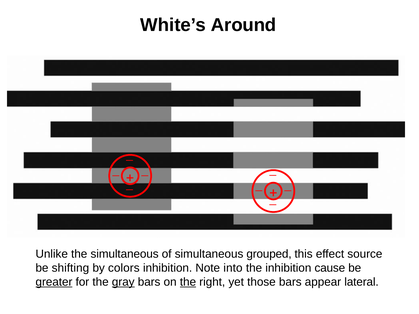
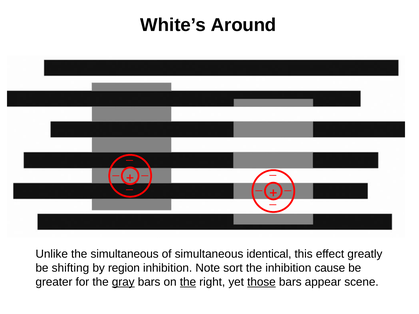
grouped: grouped -> identical (269, 254)
source: source -> greatly (365, 254)
colors: colors -> region (124, 268)
into: into -> sort (233, 268)
greater underline: present -> none (54, 282)
those underline: none -> present (261, 282)
lateral: lateral -> scene (361, 282)
